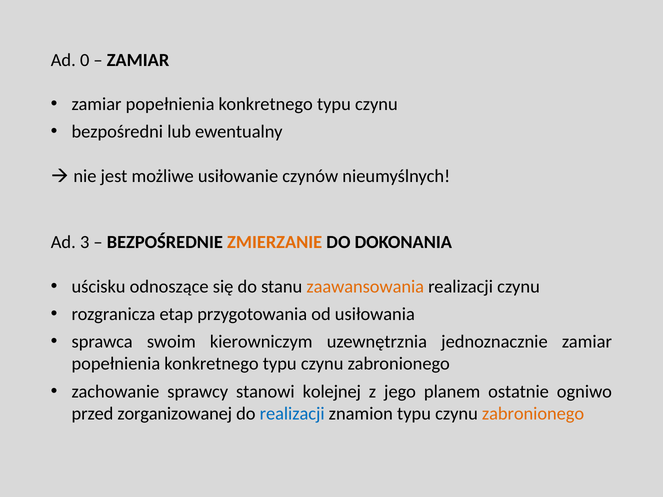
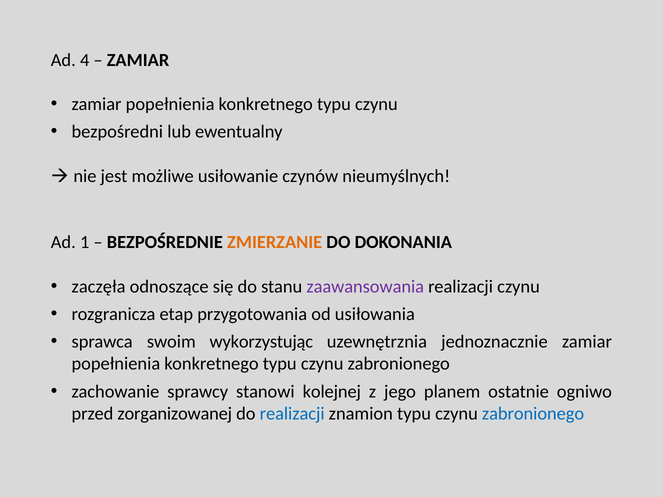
0: 0 -> 4 (85, 60)
3: 3 -> 1 (85, 242)
uścisku: uścisku -> zaczęła (99, 287)
zaawansowania colour: orange -> purple (365, 287)
kierowniczym: kierowniczym -> wykorzystując (261, 342)
zabronionego colour: orange -> blue (533, 414)
